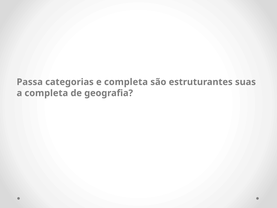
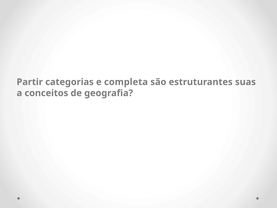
Passa: Passa -> Partir (30, 82)
a completa: completa -> conceitos (46, 93)
